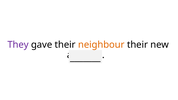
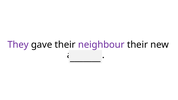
neighbour colour: orange -> purple (101, 45)
